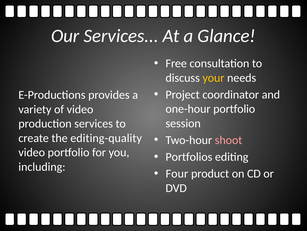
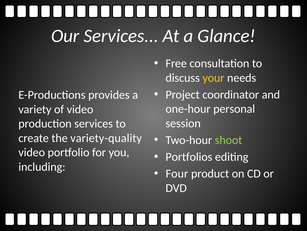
one-hour portfolio: portfolio -> personal (234, 109)
editing-quality: editing-quality -> variety-quality (106, 138)
shoot colour: pink -> light green (229, 140)
